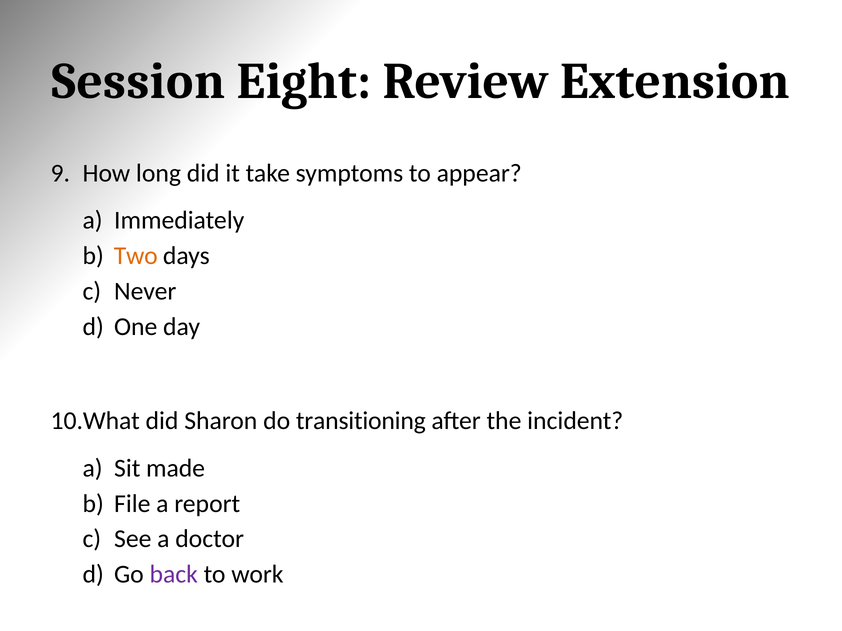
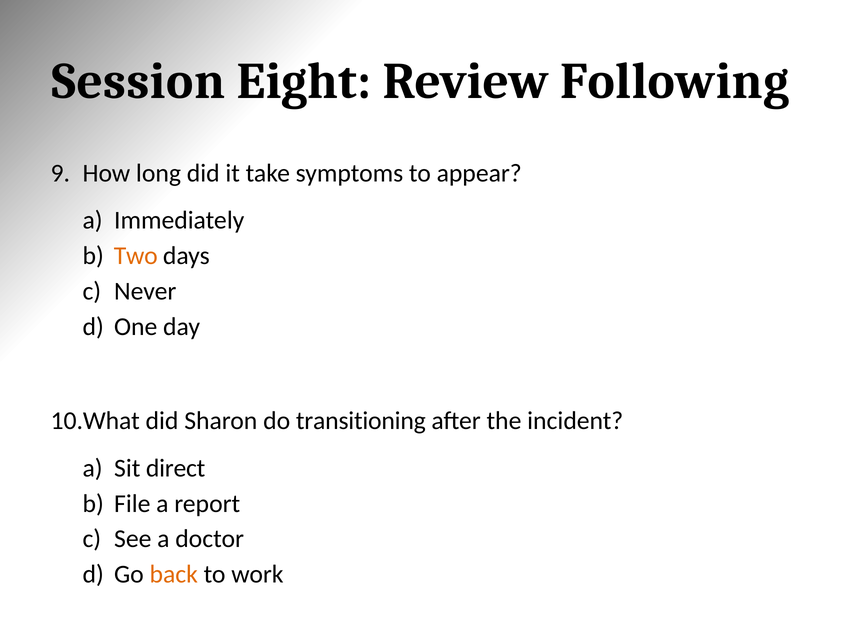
Extension: Extension -> Following (675, 82)
made: made -> direct (176, 469)
back colour: purple -> orange (174, 575)
